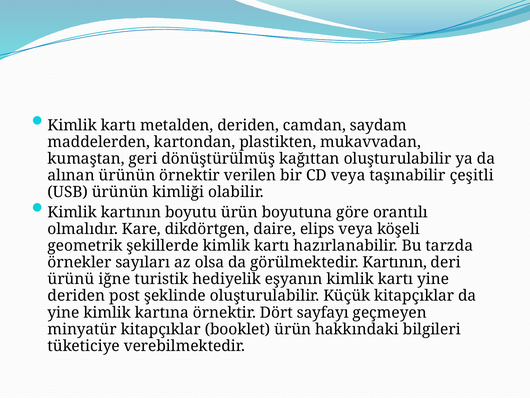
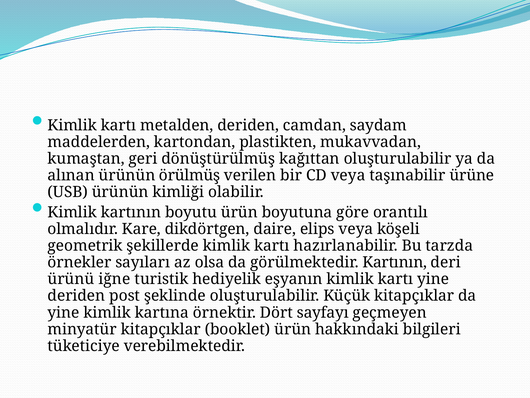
ürünün örnektir: örnektir -> örülmüş (190, 175)
çeşitli: çeşitli -> ürüne (472, 175)
